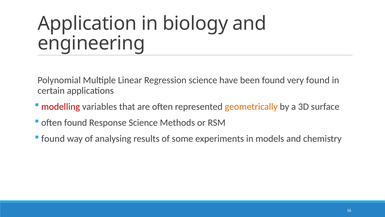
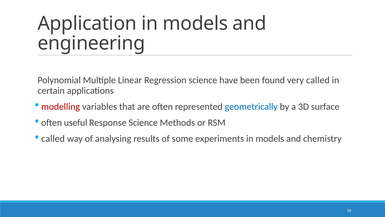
Application in biology: biology -> models (195, 24)
very found: found -> called (318, 80)
geometrically colour: orange -> blue (251, 107)
often found: found -> useful (76, 123)
found: found -> called (53, 139)
